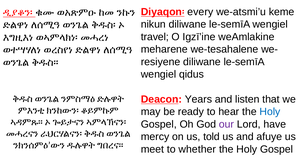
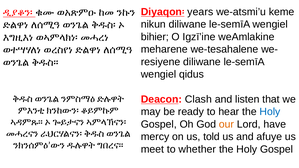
every: every -> years (200, 12)
travel: travel -> bihier (155, 37)
Years: Years -> Clash (198, 99)
our colour: purple -> orange (227, 124)
